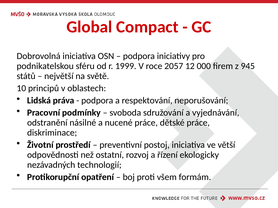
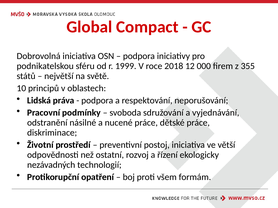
2057: 2057 -> 2018 (174, 66)
945: 945 -> 355 (248, 66)
